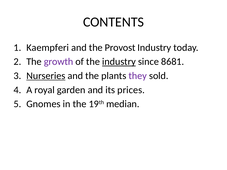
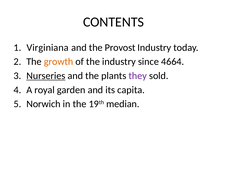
Kaempferi: Kaempferi -> Virginiana (48, 48)
growth colour: purple -> orange (59, 62)
industry underline: present -> none (119, 62)
8681: 8681 -> 4664 (173, 62)
prices: prices -> capita (131, 90)
Gnomes: Gnomes -> Norwich (43, 104)
